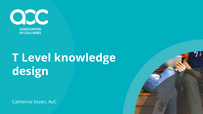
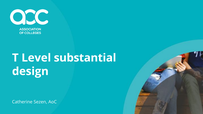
knowledge: knowledge -> substantial (85, 58)
